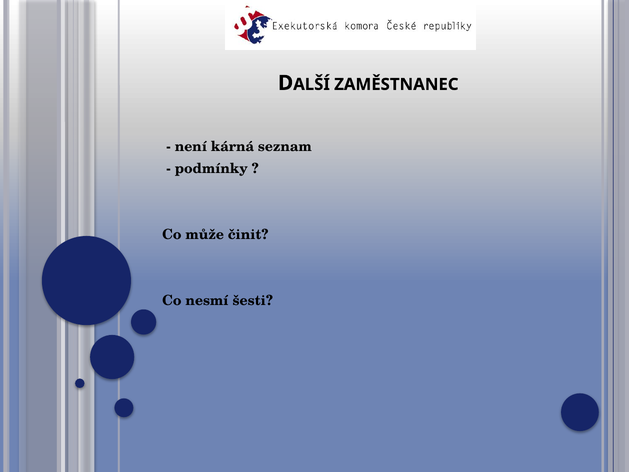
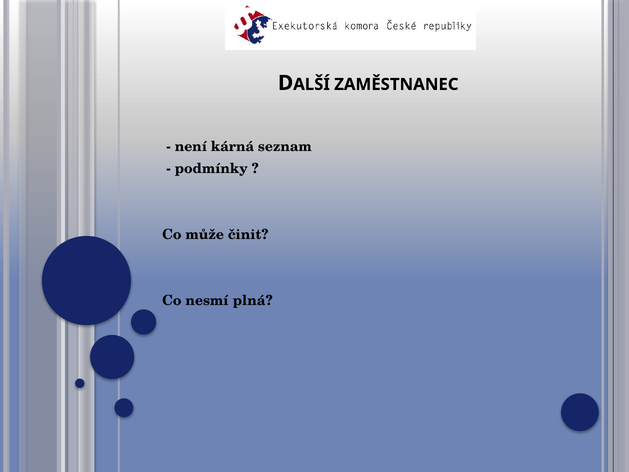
šesti: šesti -> plná (253, 300)
